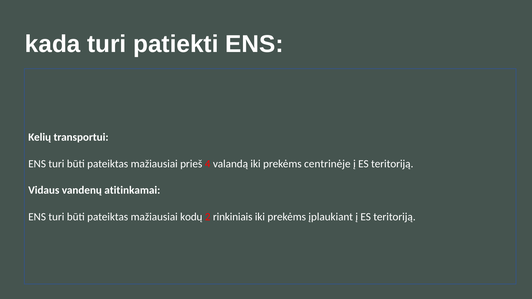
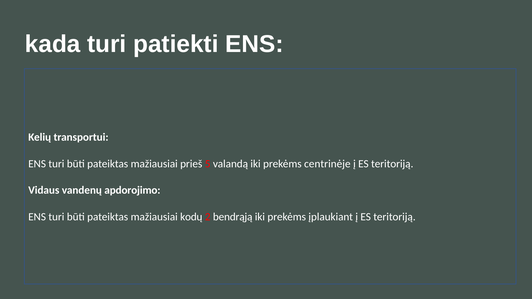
4: 4 -> 5 (208, 164)
atitinkamai: atitinkamai -> apdorojimo (132, 190)
rinkiniais: rinkiniais -> bendrąją (233, 217)
